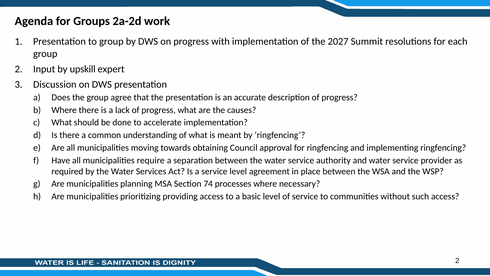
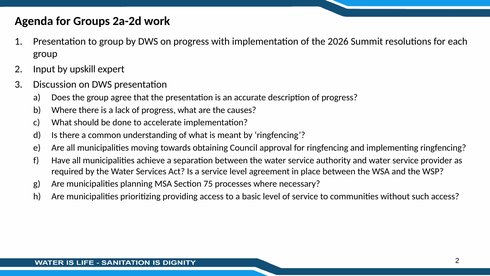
2027: 2027 -> 2026 (338, 41)
require: require -> achieve (151, 160)
74: 74 -> 75 (208, 184)
